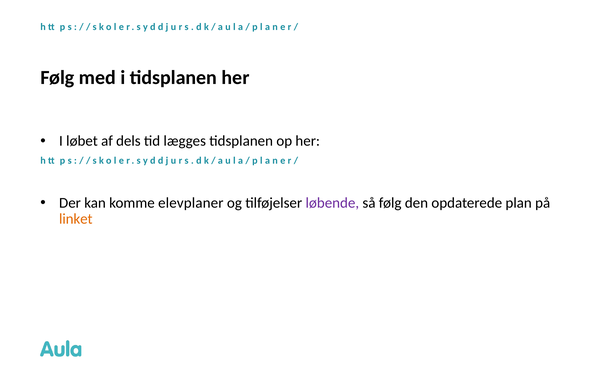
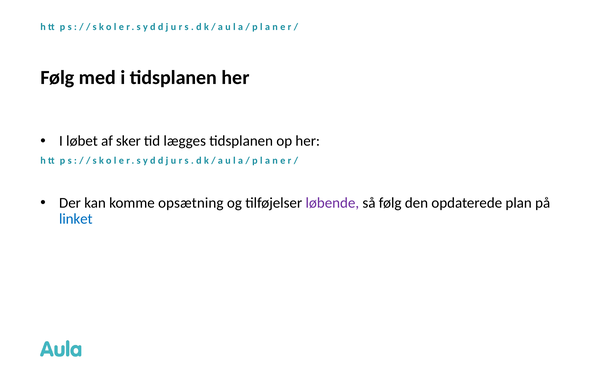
dels: dels -> sker (128, 141)
elevplaner: elevplaner -> opsætning (191, 203)
linket colour: orange -> blue (76, 219)
